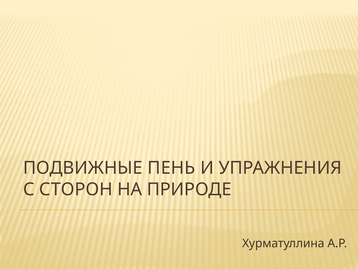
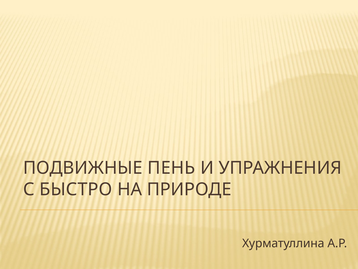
СТОРОН: СТОРОН -> БЫСТРО (76, 189)
